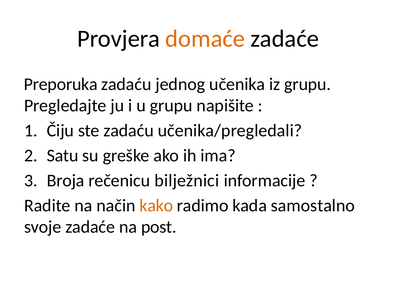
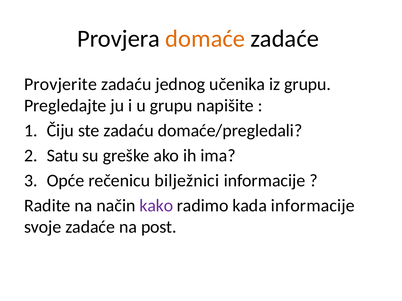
Preporuka: Preporuka -> Provjerite (61, 84)
učenika/pregledali: učenika/pregledali -> domaće/pregledali (230, 131)
Broja: Broja -> Opće (66, 181)
kako colour: orange -> purple (156, 206)
kada samostalno: samostalno -> informacije (313, 206)
